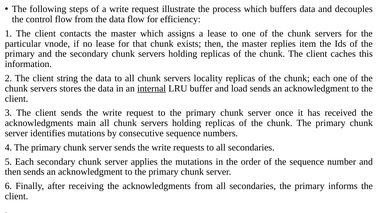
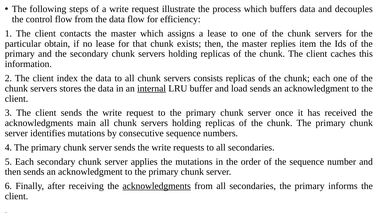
vnode: vnode -> obtain (57, 44)
string: string -> index (67, 78)
locality: locality -> consists (208, 78)
acknowledgments underline: none -> present (157, 186)
